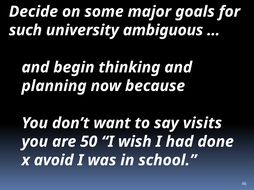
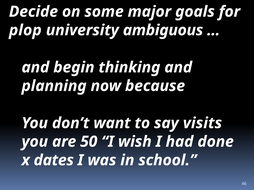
such: such -> plop (25, 30)
avoid: avoid -> dates (54, 161)
